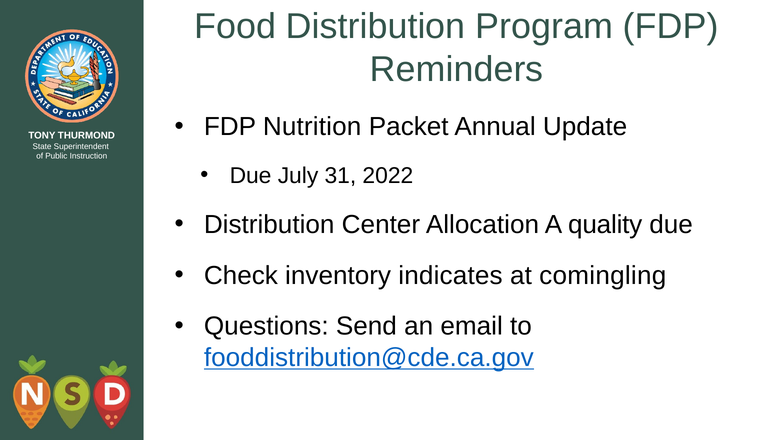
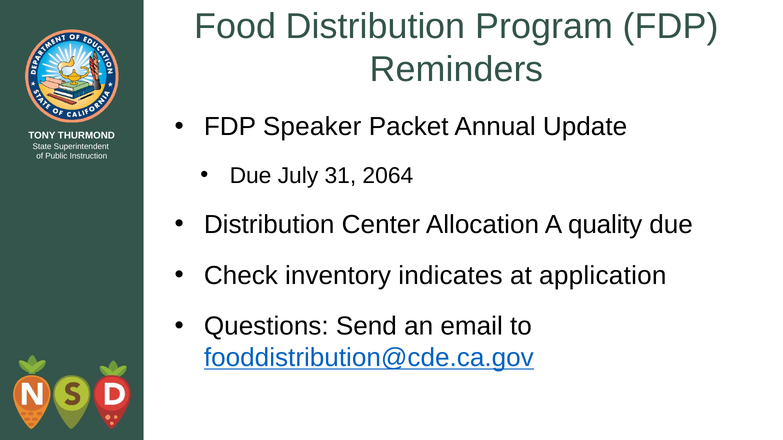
Nutrition: Nutrition -> Speaker (312, 127)
2022: 2022 -> 2064 (388, 176)
comingling: comingling -> application (603, 276)
